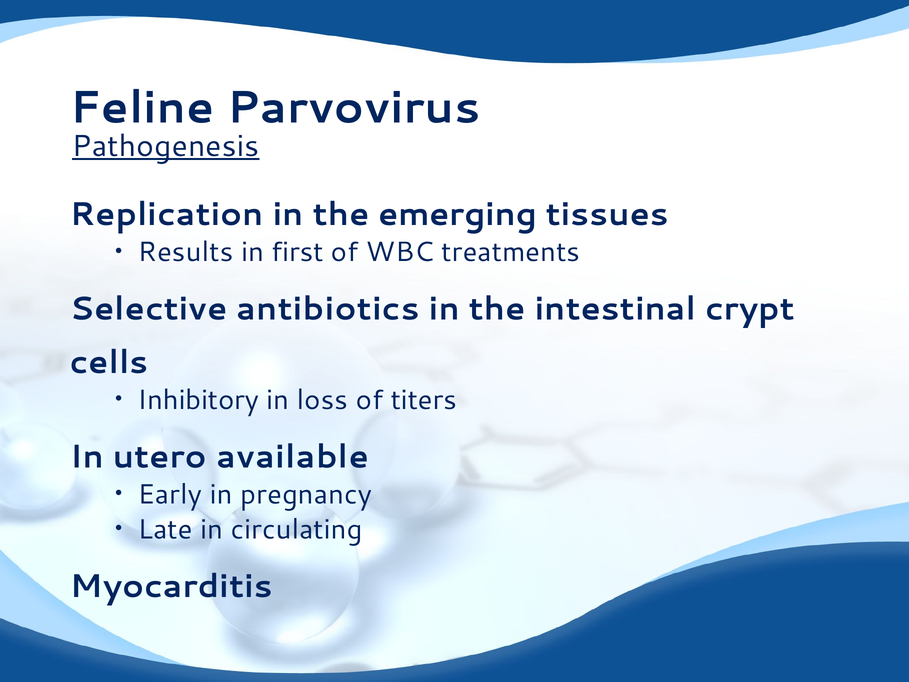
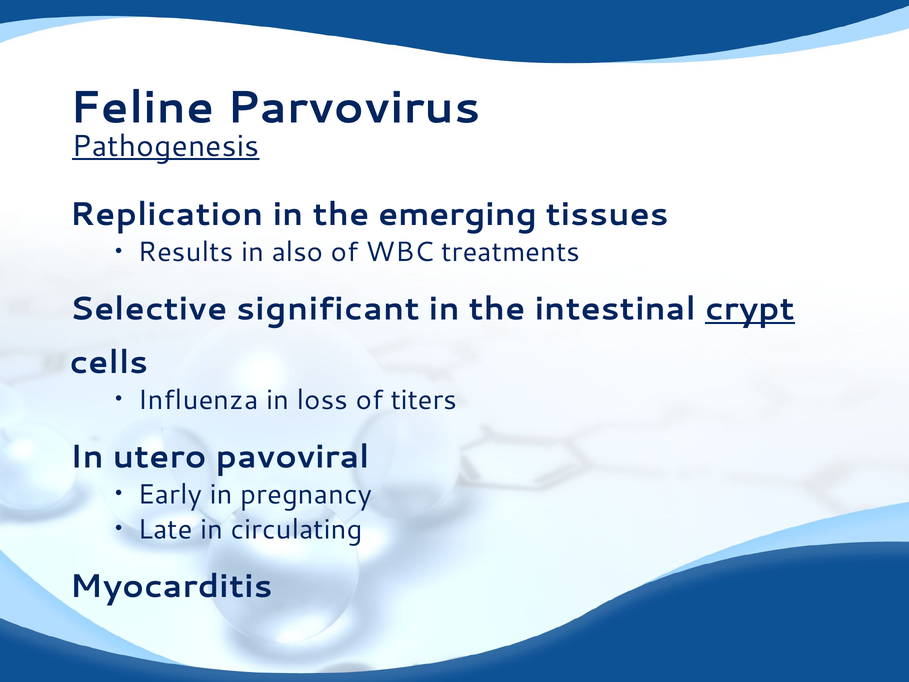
first: first -> also (297, 252)
antibiotics: antibiotics -> significant (328, 309)
crypt underline: none -> present (750, 309)
Inhibitory: Inhibitory -> Influenza (198, 400)
available: available -> pavoviral (293, 457)
